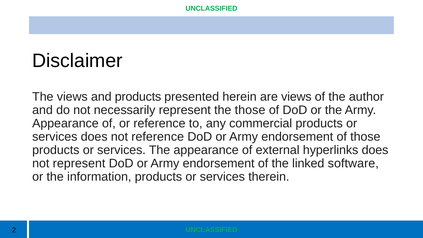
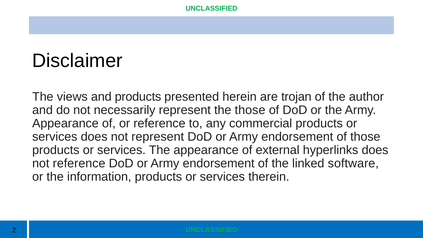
are views: views -> trojan (296, 97)
not reference: reference -> represent (158, 137)
not represent: represent -> reference (79, 163)
